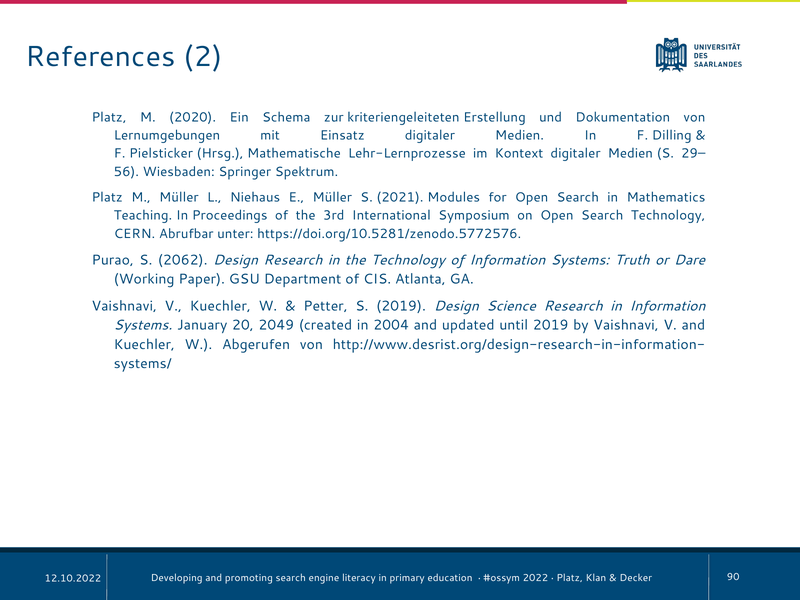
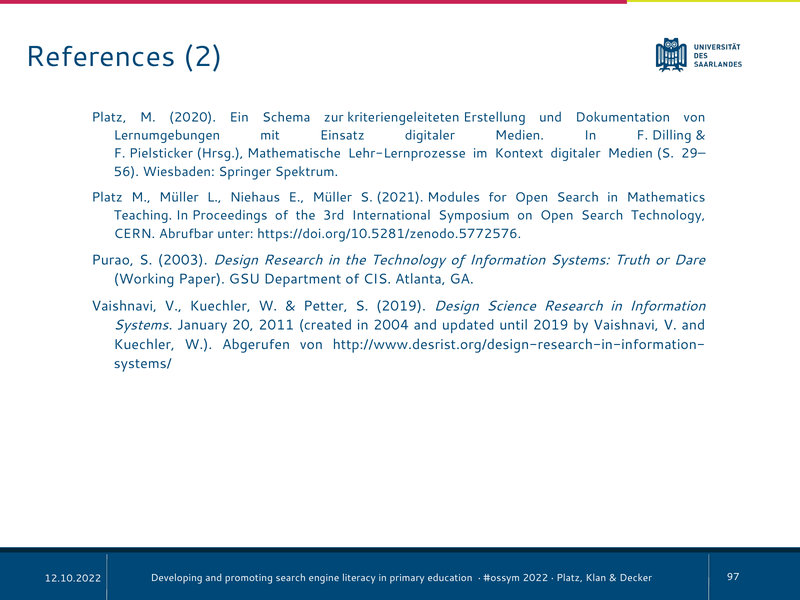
2062: 2062 -> 2003 (183, 260)
2049: 2049 -> 2011 (276, 325)
90: 90 -> 97 (733, 577)
